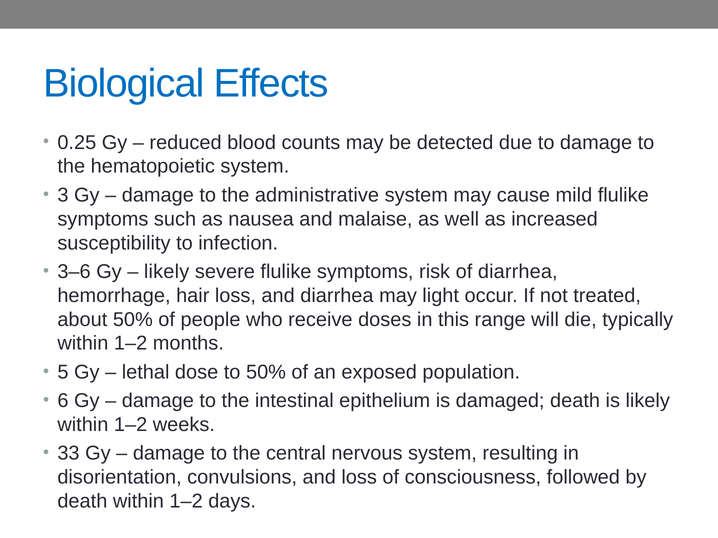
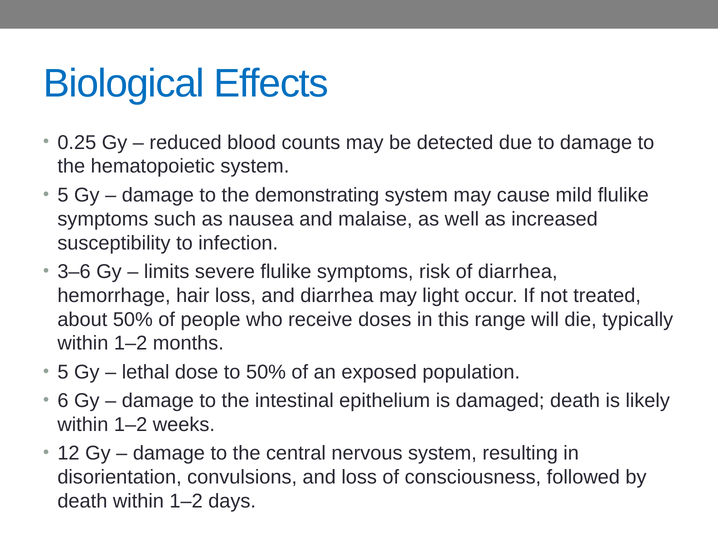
3: 3 -> 5 (63, 195)
administrative: administrative -> demonstrating (317, 195)
likely: likely -> limits (167, 272)
33: 33 -> 12 (69, 454)
